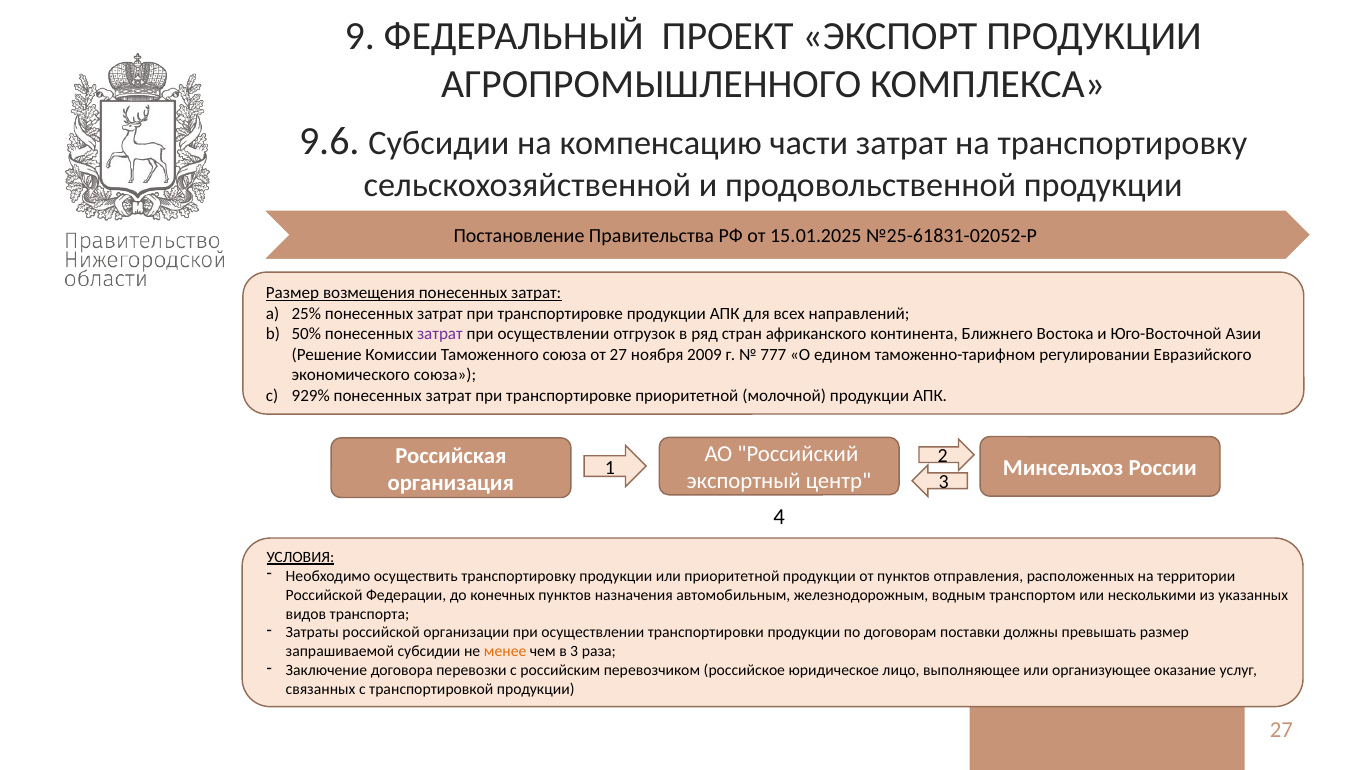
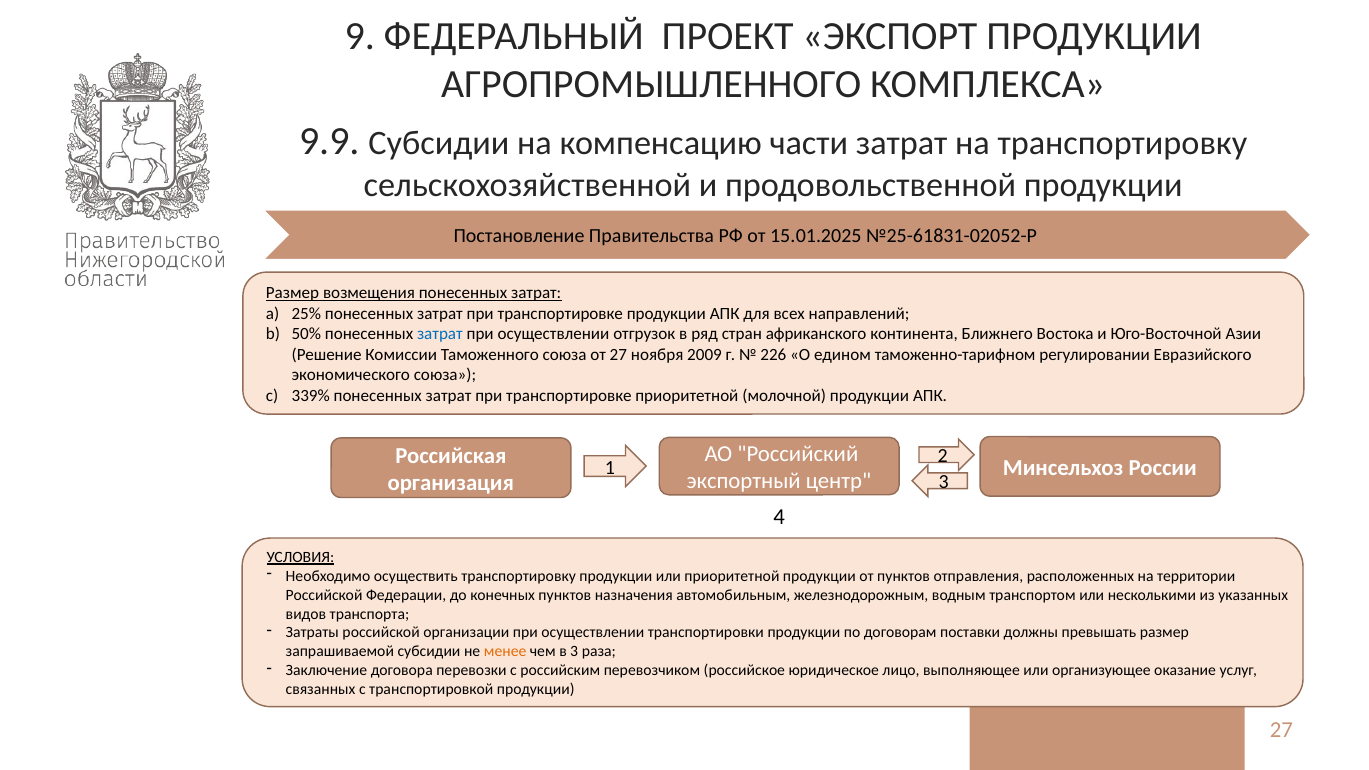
9.6: 9.6 -> 9.9 (329, 141)
затрат colour: purple -> blue (440, 334)
777: 777 -> 226 (773, 355)
929%: 929% -> 339% (311, 396)
